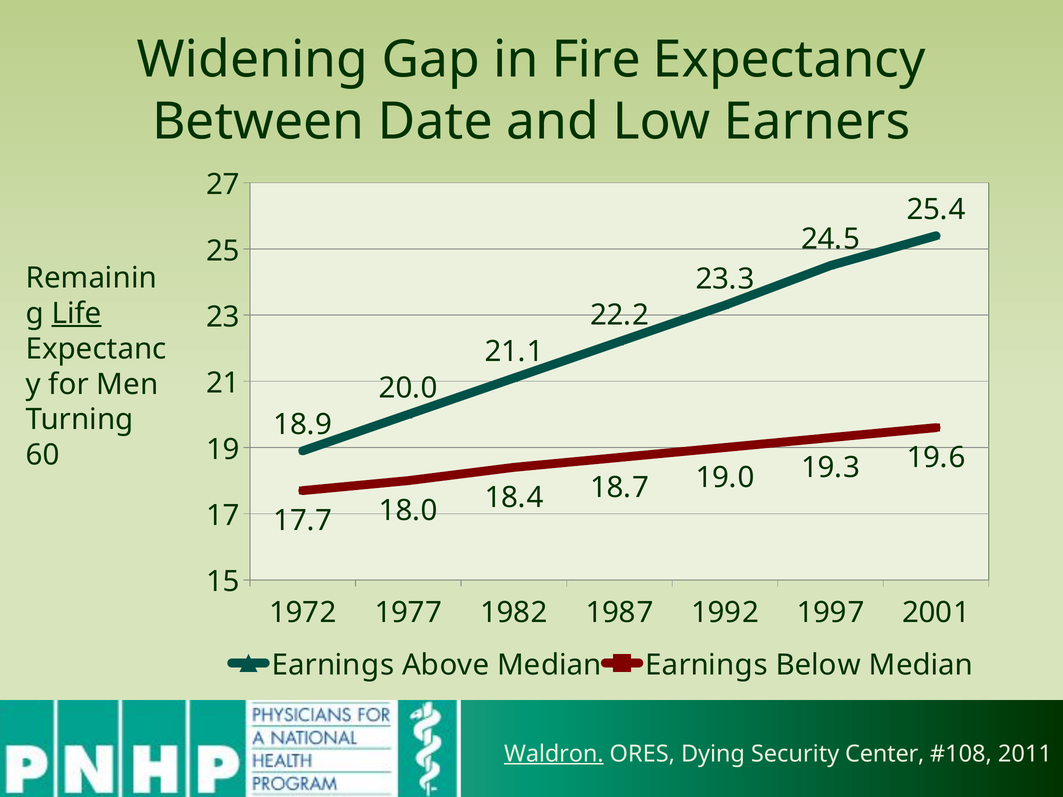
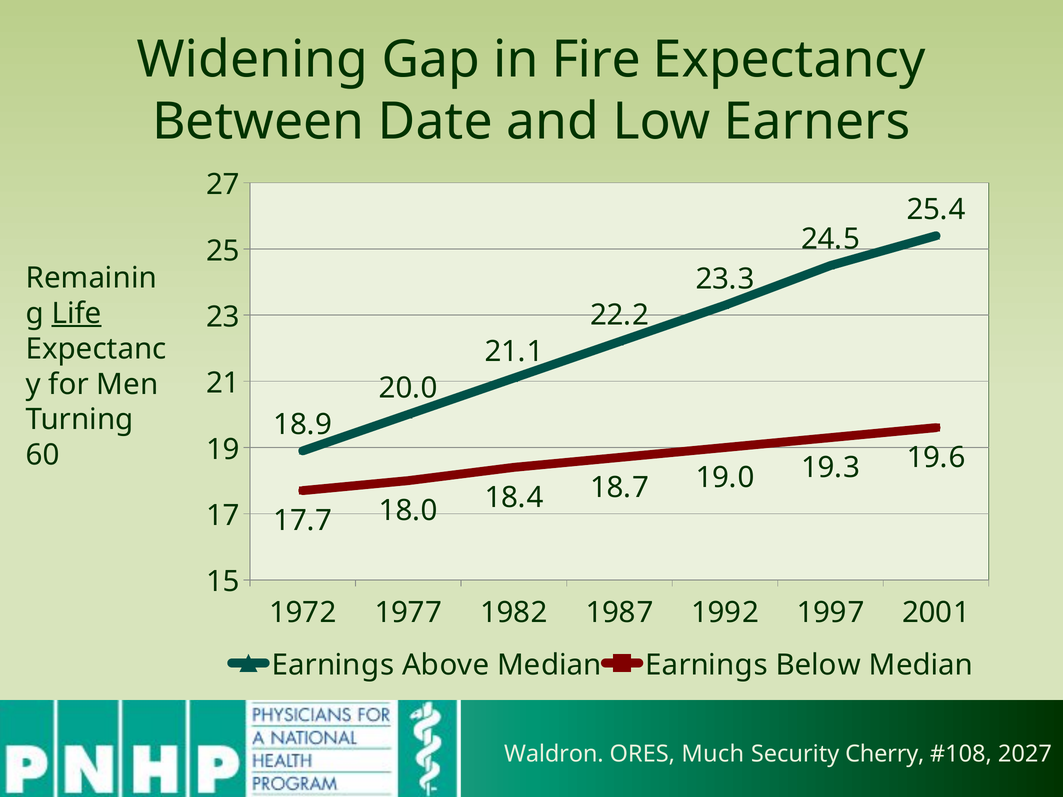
Waldron underline: present -> none (554, 754)
Dying: Dying -> Much (713, 754)
Center: Center -> Cherry (885, 754)
2011: 2011 -> 2027 (1025, 754)
